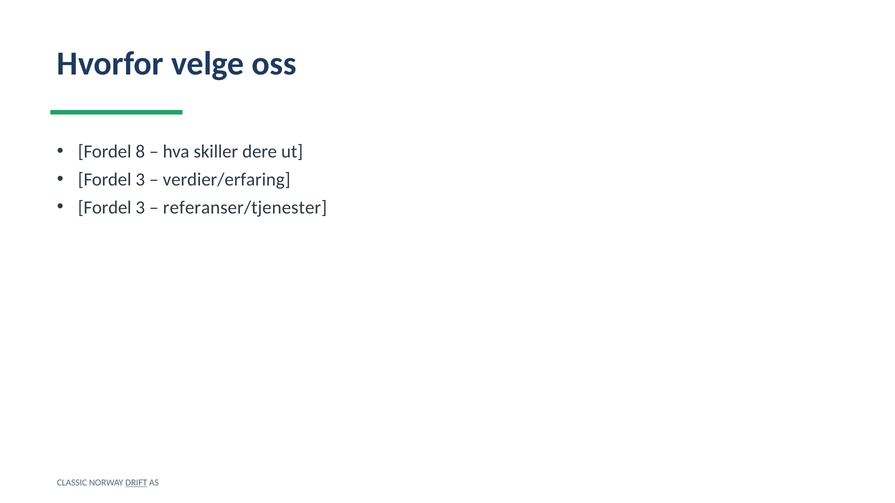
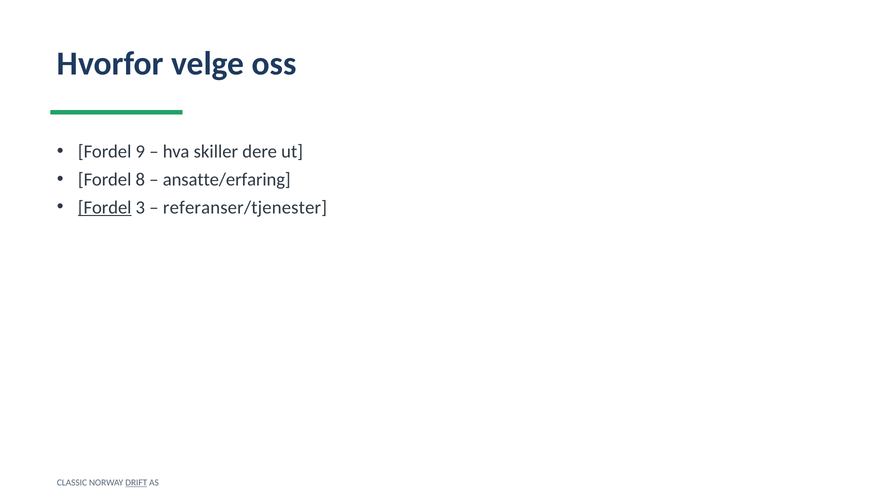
8: 8 -> 9 (140, 152)
3: 3 -> 8 (140, 180)
verdier/erfaring: verdier/erfaring -> ansatte/erfaring (227, 180)
Fordel underline: none -> present (105, 208)
